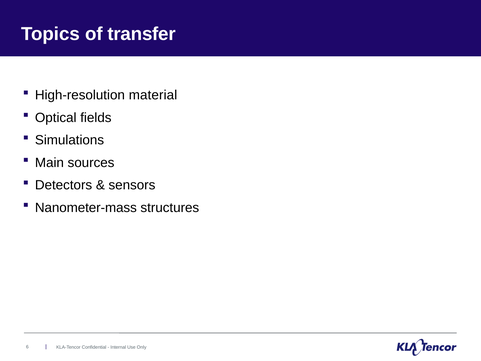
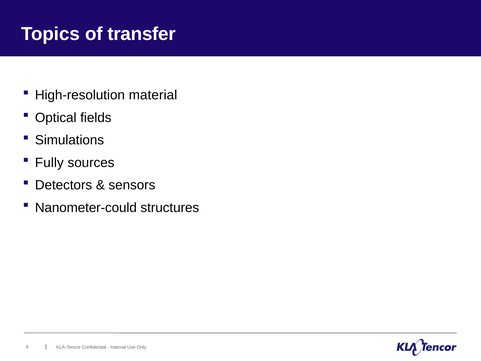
Main: Main -> Fully (49, 163)
Nanometer-mass: Nanometer-mass -> Nanometer-could (86, 208)
